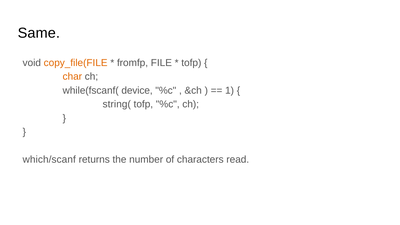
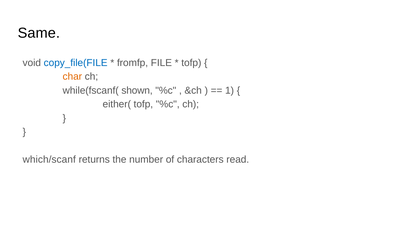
copy_file(FILE colour: orange -> blue (76, 63)
device: device -> shown (137, 90)
string(: string( -> either( (117, 104)
